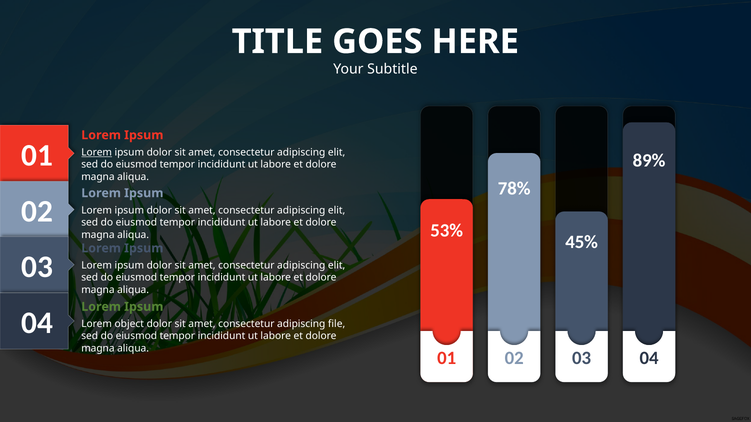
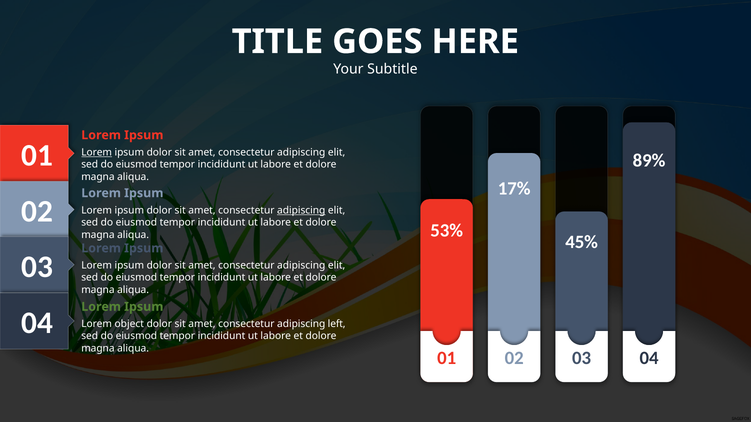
78%: 78% -> 17% (514, 189)
adipiscing underline: none -> present (301, 210)
file: file -> left (337, 324)
